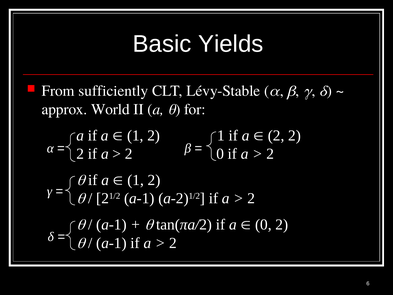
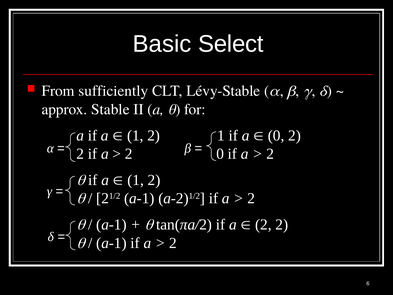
Yields: Yields -> Select (231, 44)
World: World -> Stable (110, 109)
2: 2 -> 0 (276, 135)
0: 0 -> 2 (263, 224)
